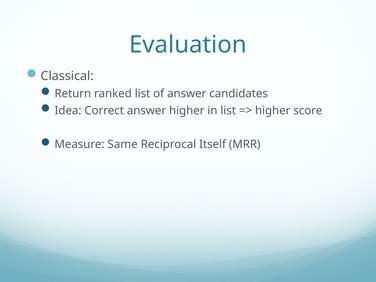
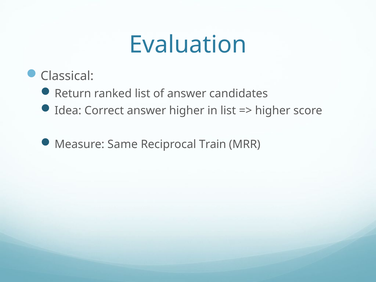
Itself: Itself -> Train (213, 144)
